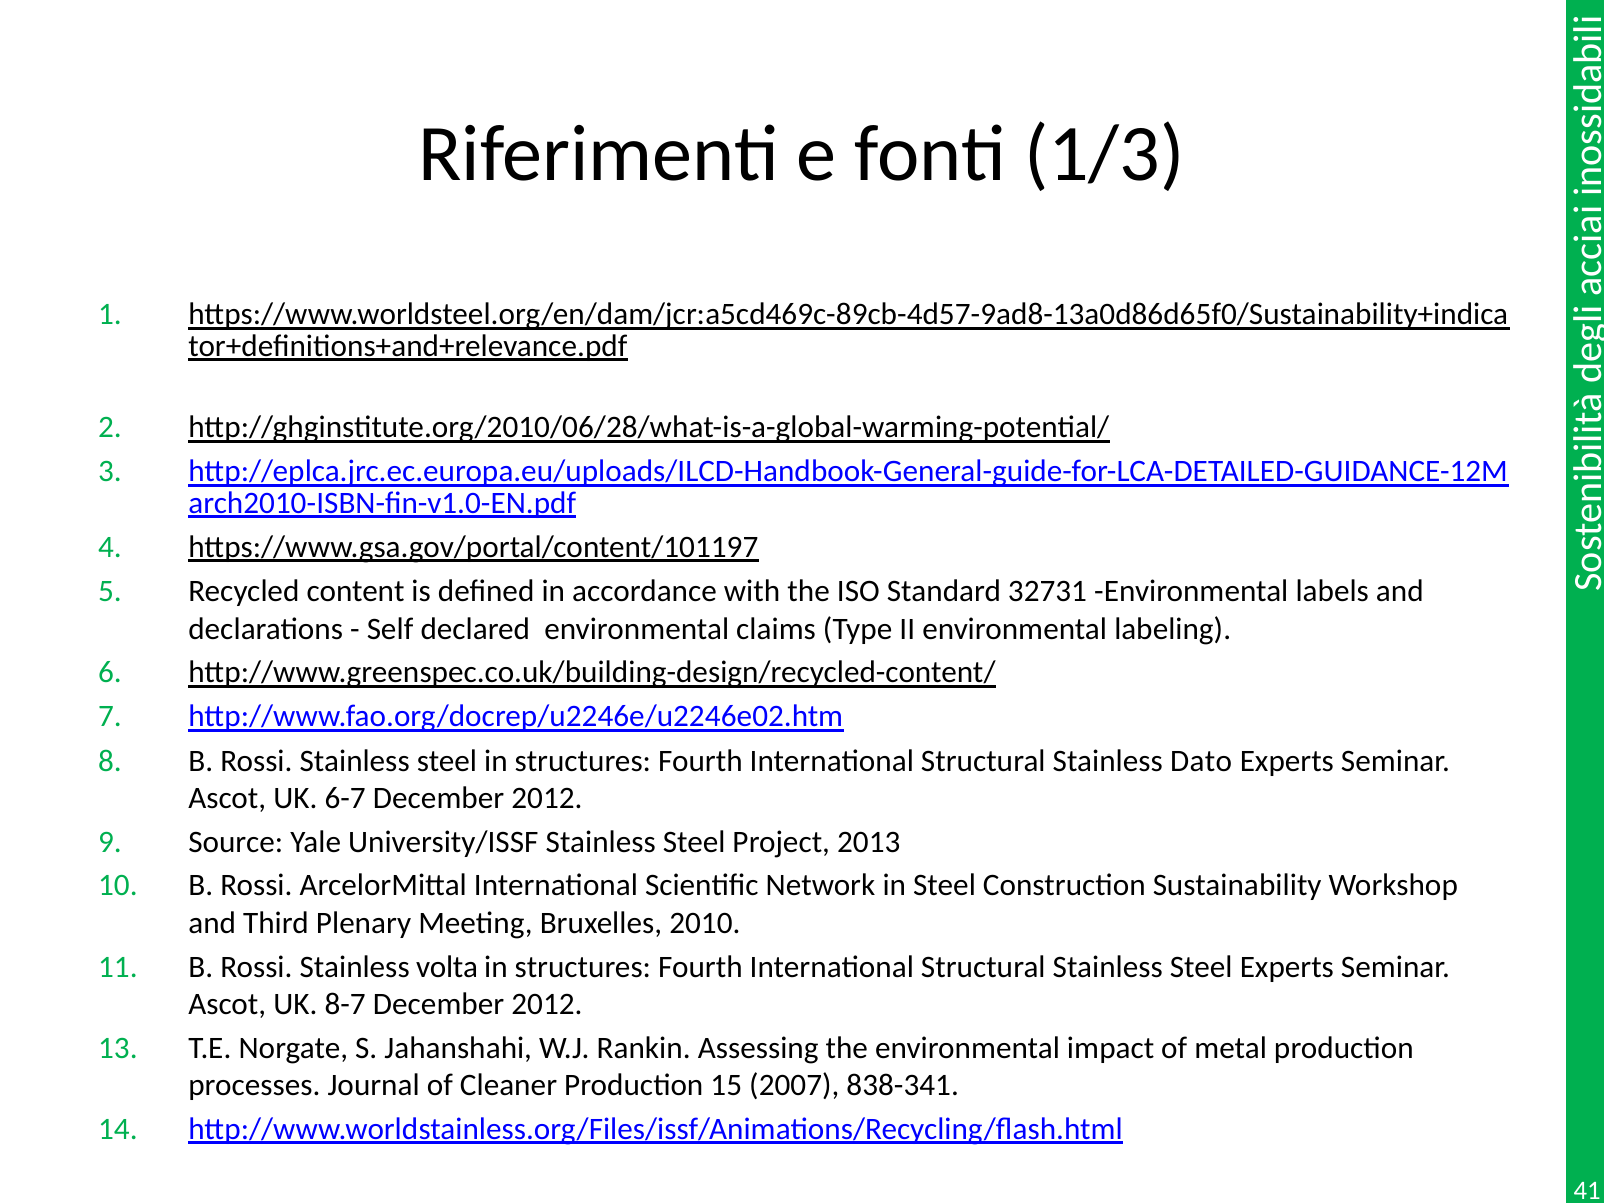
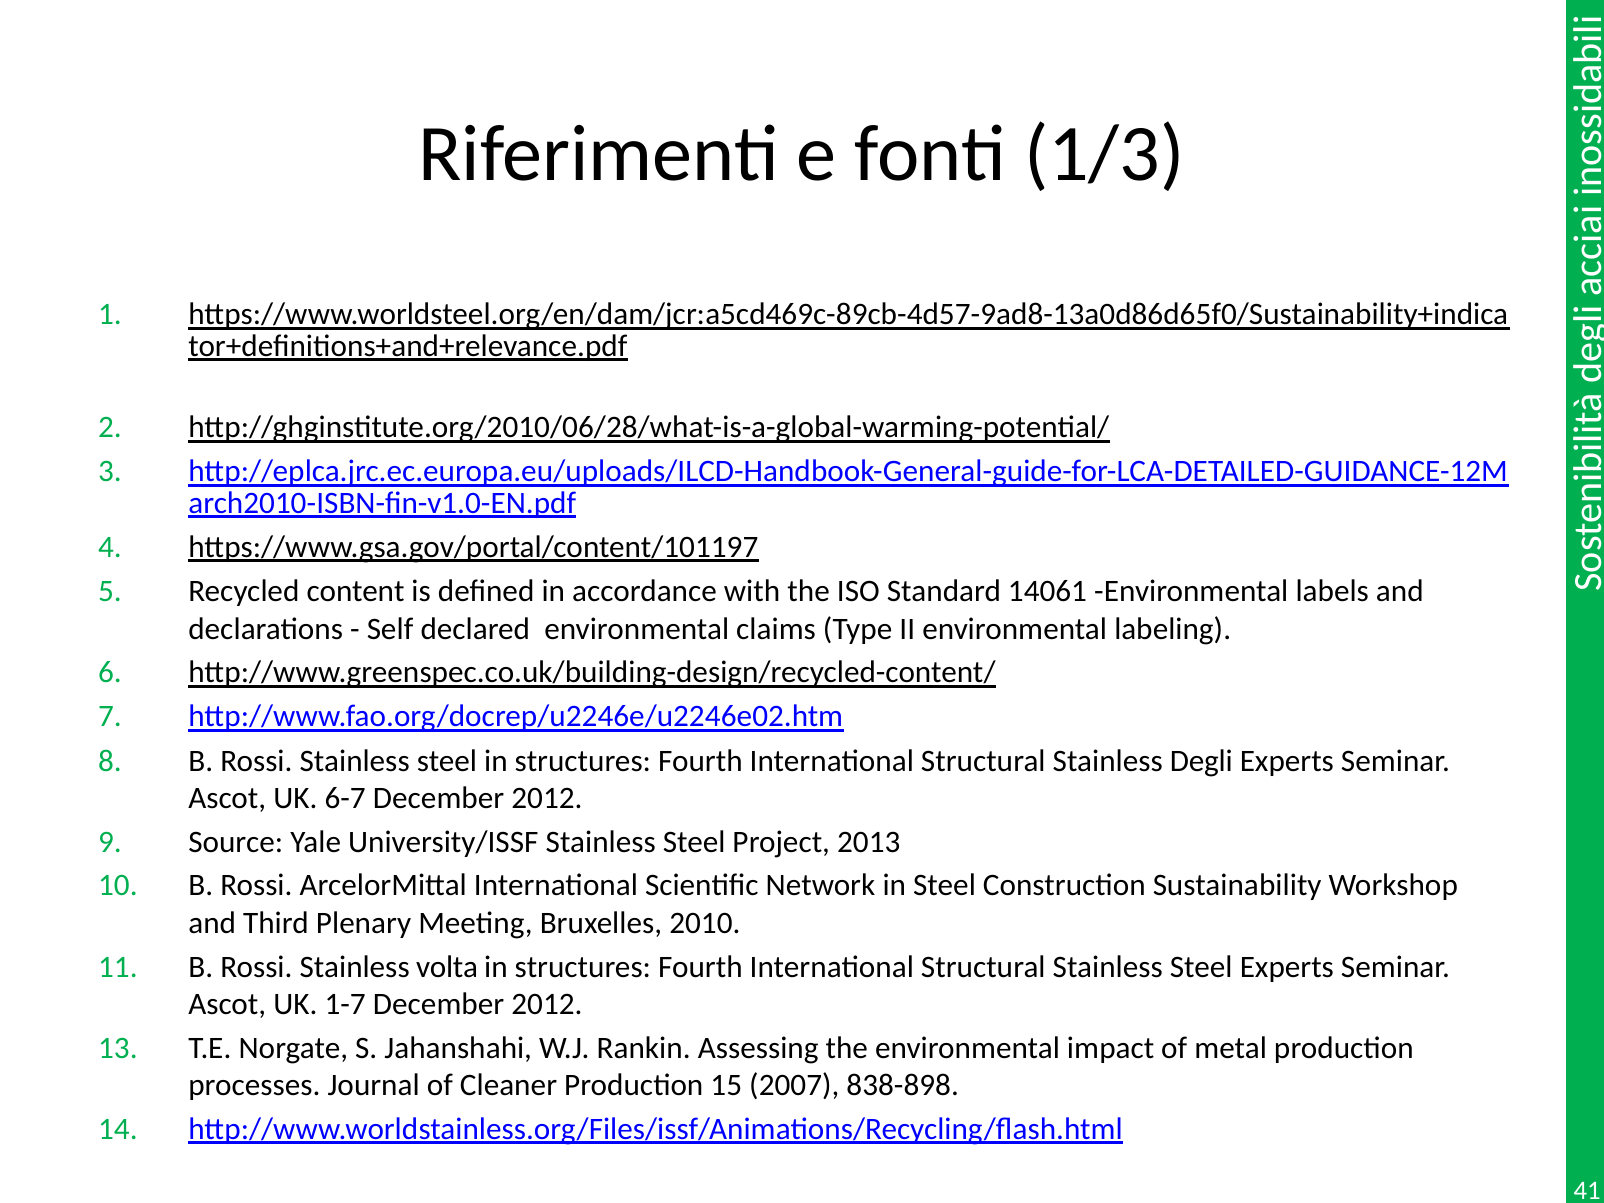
32731: 32731 -> 14061 (1048, 591)
Dato: Dato -> Degli (1201, 761)
8-7: 8-7 -> 1-7 (345, 1004)
838-341: 838-341 -> 838-898 (903, 1085)
